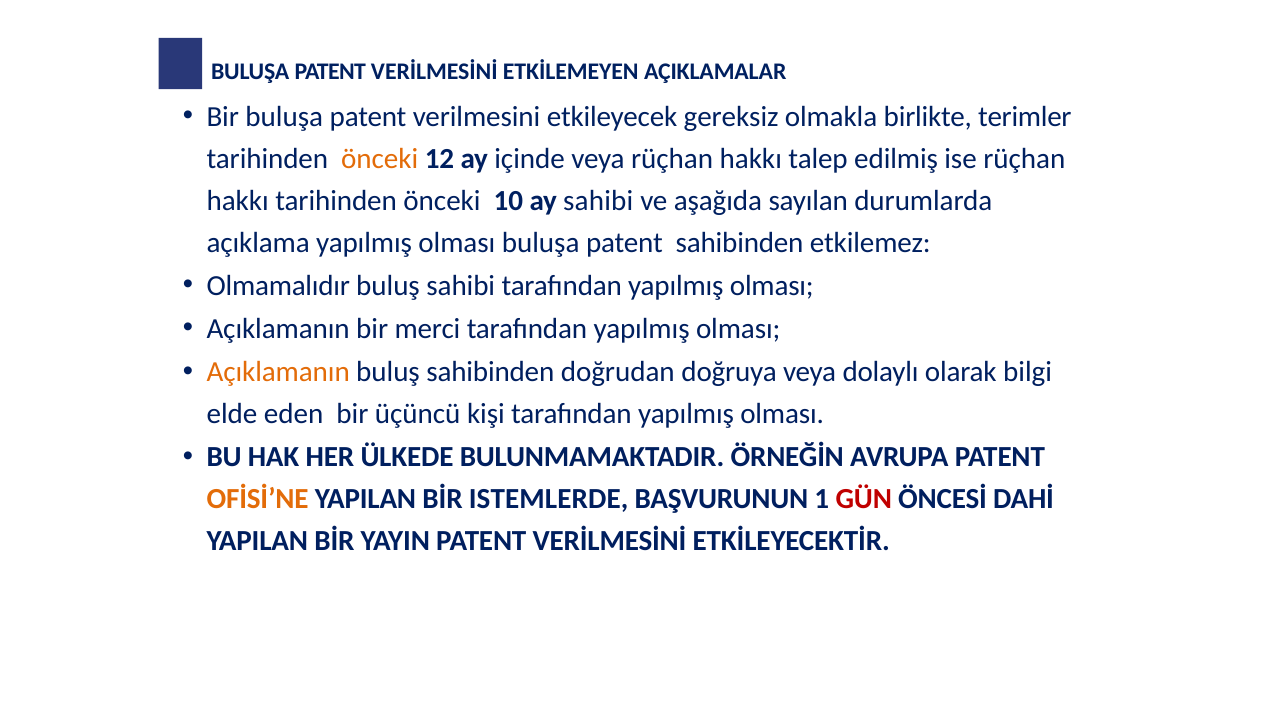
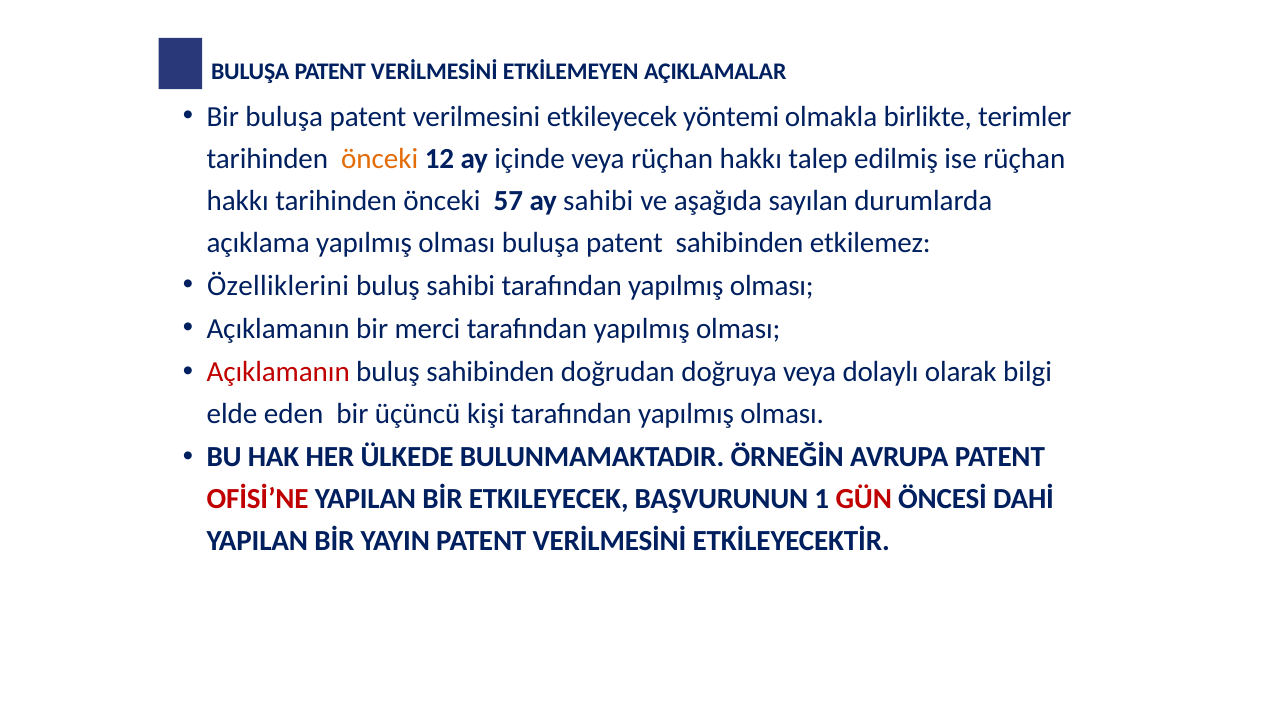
gereksiz: gereksiz -> yöntemi (731, 117)
10: 10 -> 57 (508, 201)
Olmamalıdır: Olmamalıdır -> Özelliklerini (278, 286)
Açıklamanın colour: orange -> red (278, 372)
OFİSİ’NE colour: orange -> red (258, 499)
BİR ISTEMLERDE: ISTEMLERDE -> ETKILEYECEK (549, 499)
